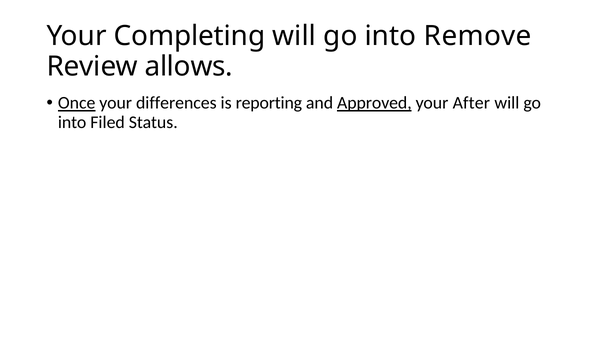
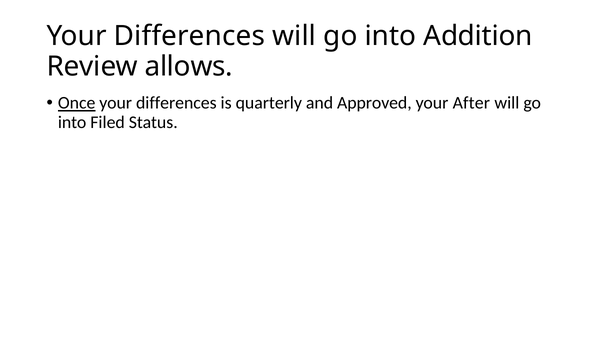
Completing: Completing -> Differences (189, 36)
Remove: Remove -> Addition (478, 36)
reporting: reporting -> quarterly (269, 103)
Approved underline: present -> none (374, 103)
